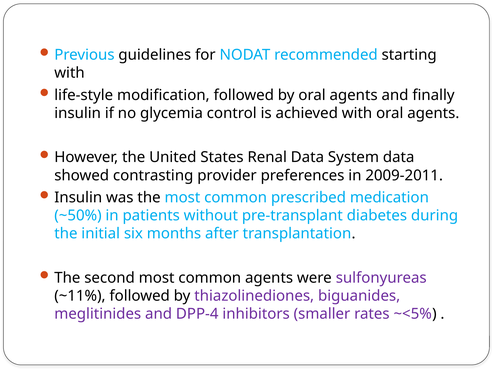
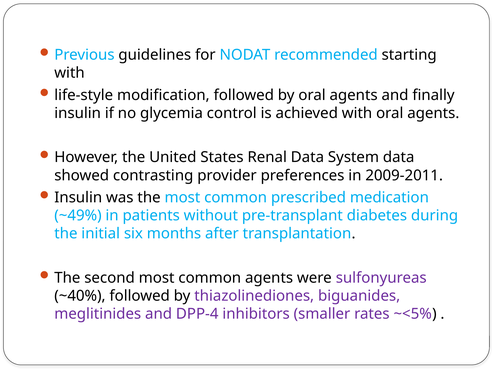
~50%: ~50% -> ~49% (78, 215)
~11%: ~11% -> ~40% (80, 296)
